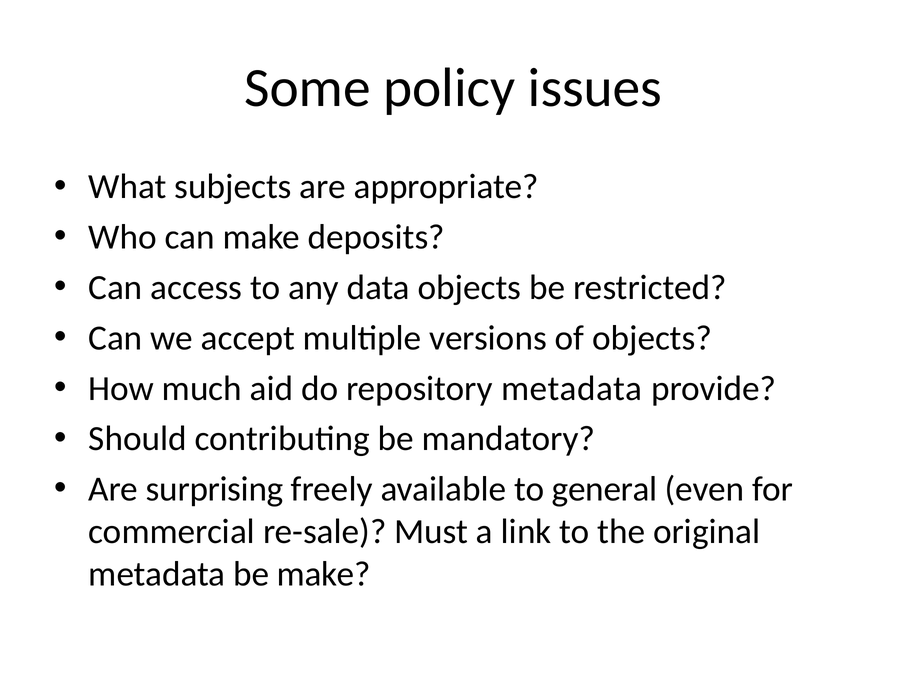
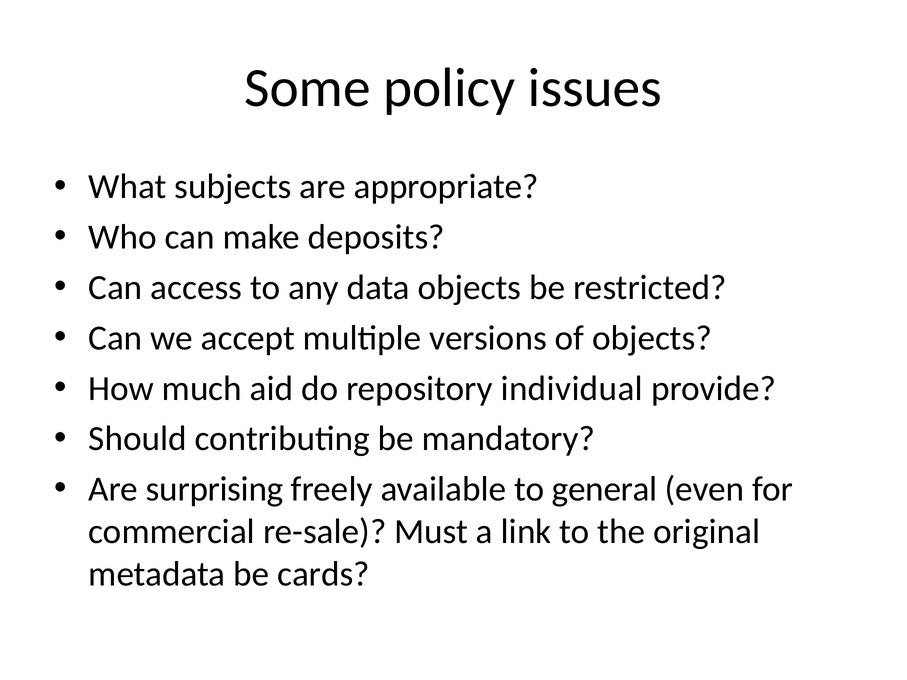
repository metadata: metadata -> individual (572, 389)
be make: make -> cards (324, 574)
